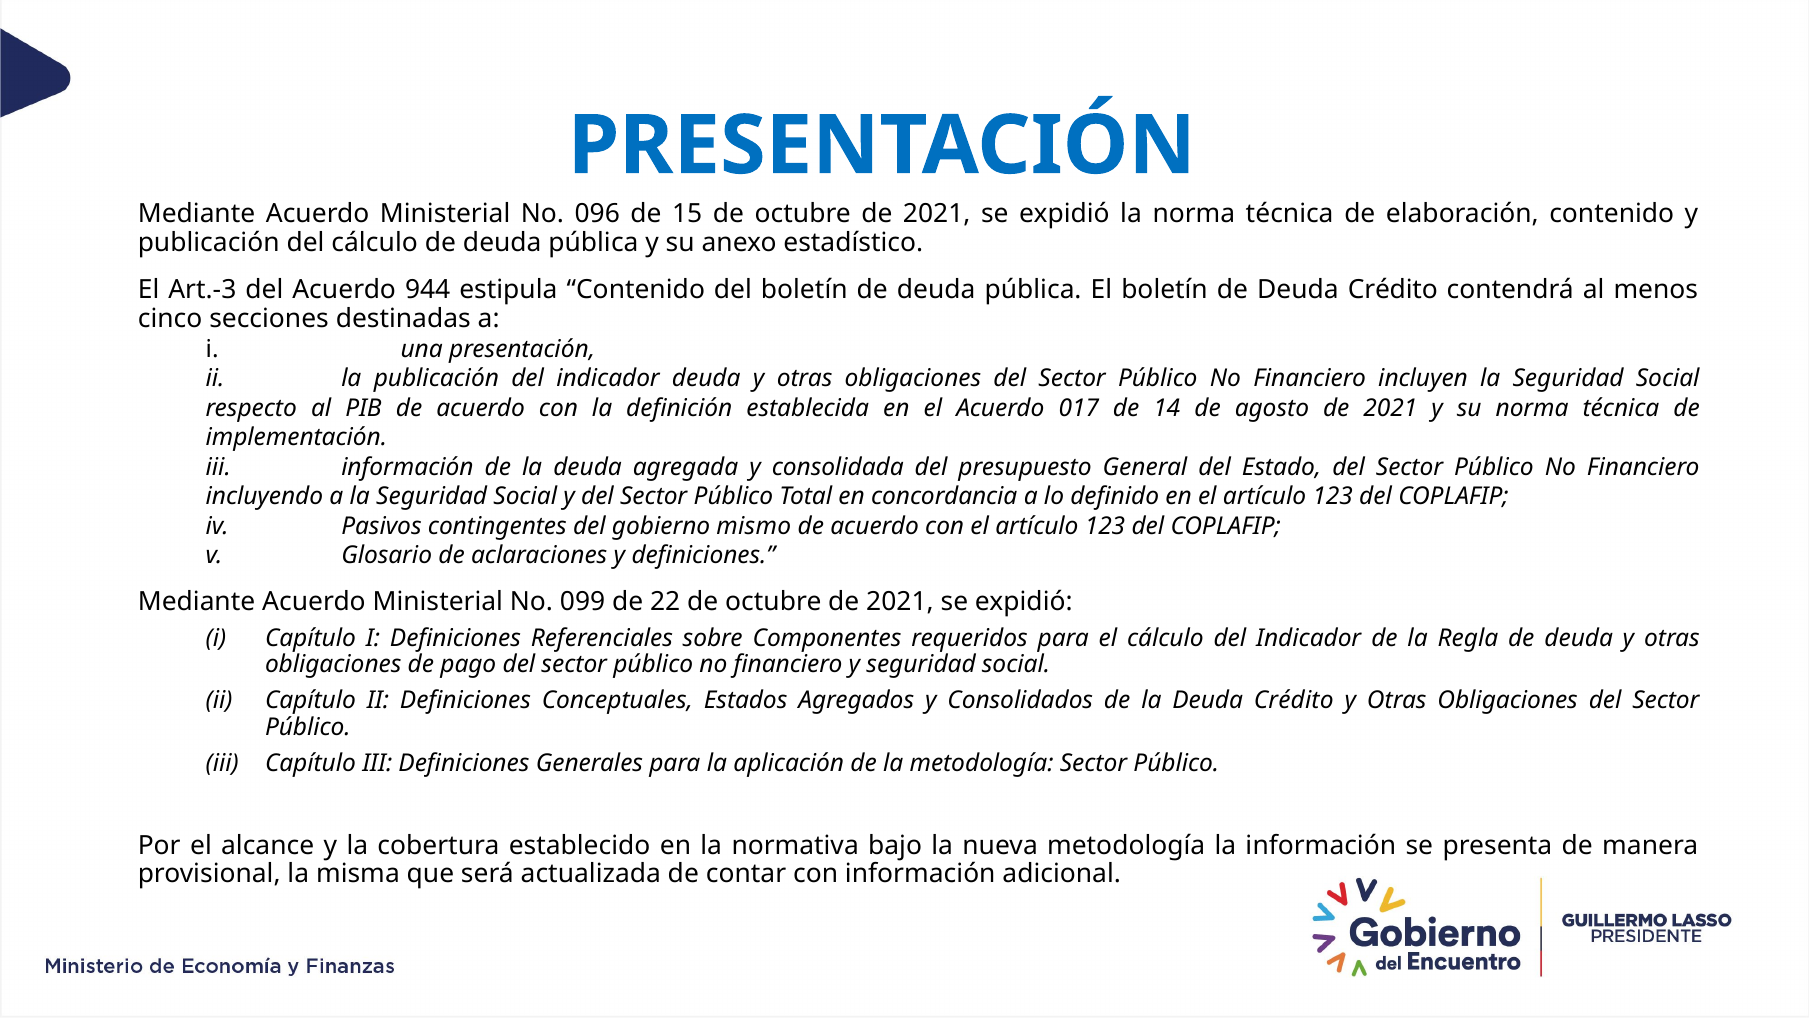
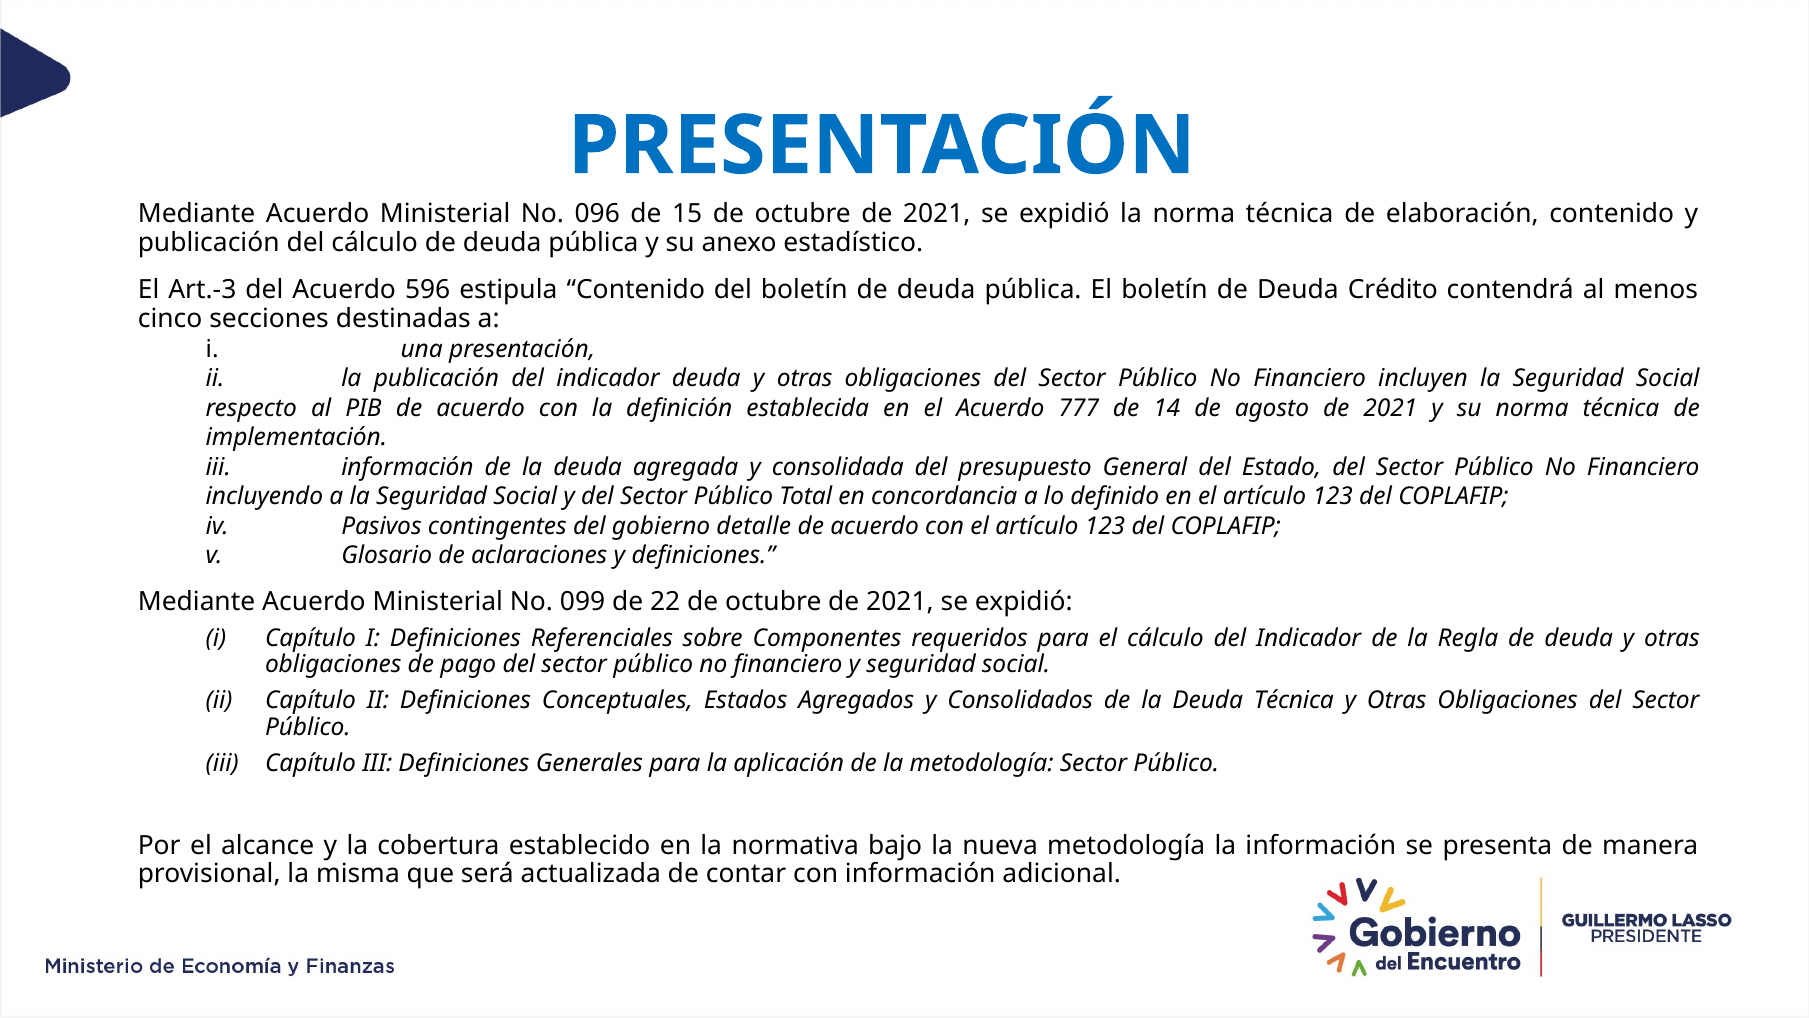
944: 944 -> 596 (428, 290)
017: 017 -> 777 (1079, 408)
mismo: mismo -> detalle (754, 526)
la Deuda Crédito: Crédito -> Técnica (1294, 700)
